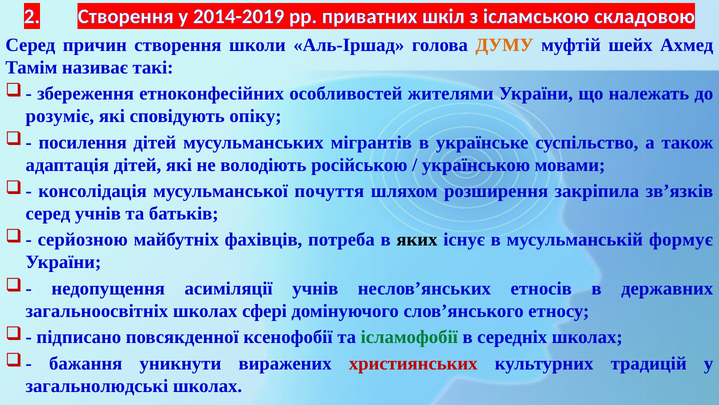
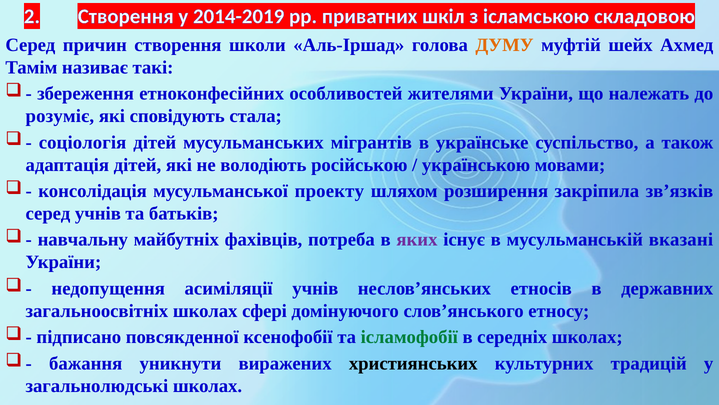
опіку: опіку -> стала (256, 116)
посилення: посилення -> соціологія (83, 142)
почуття: почуття -> проекту (329, 191)
серйозною: серйозною -> навчальну (83, 239)
яких colour: black -> purple (417, 239)
формує: формує -> вказані (681, 239)
християнських colour: red -> black (413, 363)
